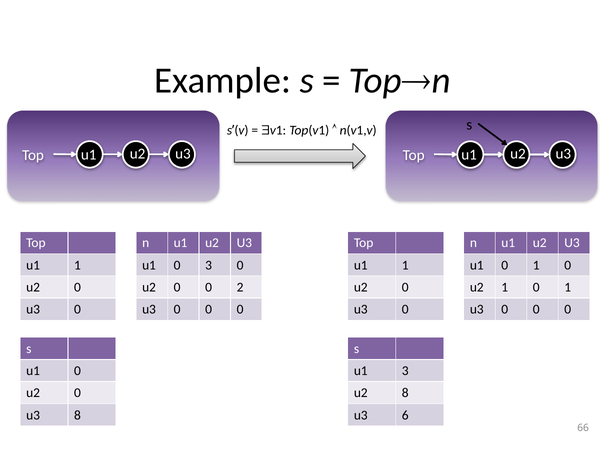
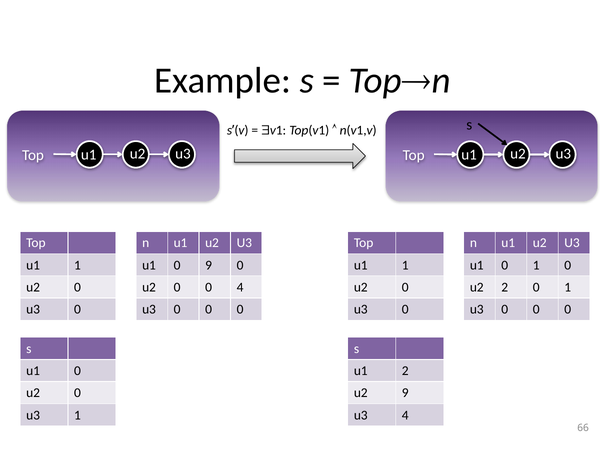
0 3: 3 -> 9 (209, 266)
0 2: 2 -> 4 (240, 288)
u2 1: 1 -> 2 (505, 288)
u1 3: 3 -> 2 (405, 371)
u2 8: 8 -> 9 (405, 394)
u3 8: 8 -> 1 (77, 416)
u3 6: 6 -> 4 (405, 416)
